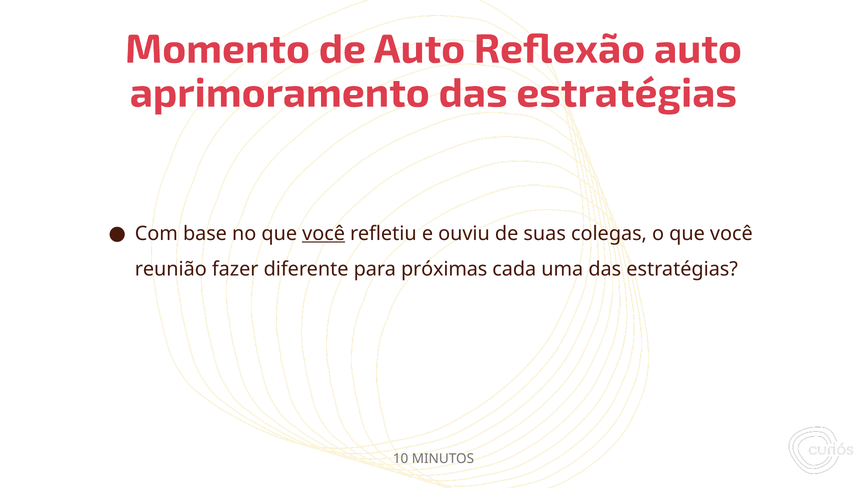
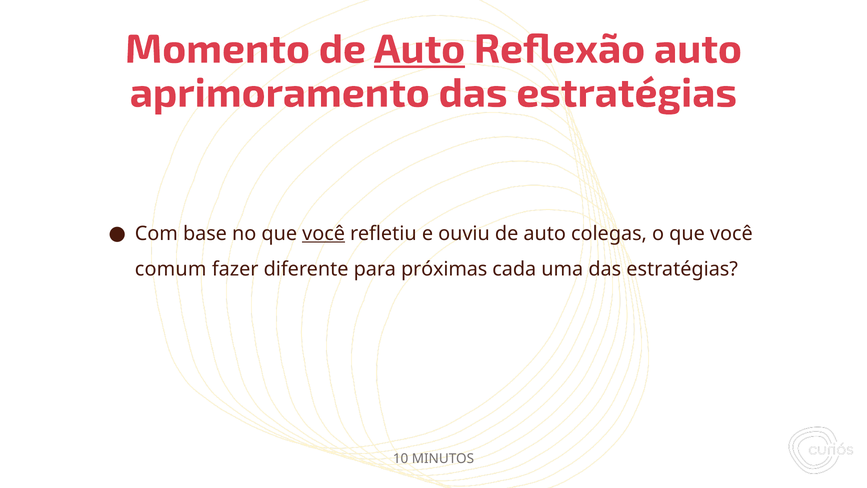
Auto underline: none -> present (420, 49)
ouviu de suas: suas -> auto (545, 233)
reunião: reunião -> comum (171, 269)
